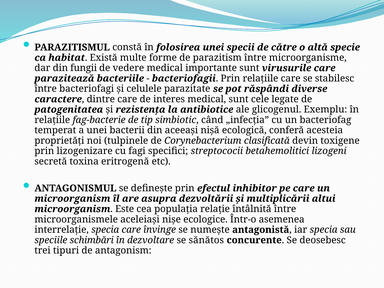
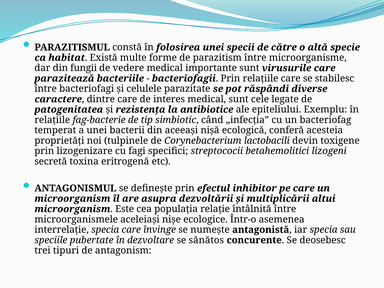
glicogenul: glicogenul -> epiteliului (277, 110)
clasificată: clasificată -> lactobacili (267, 141)
schimbări: schimbări -> pubertate (92, 240)
